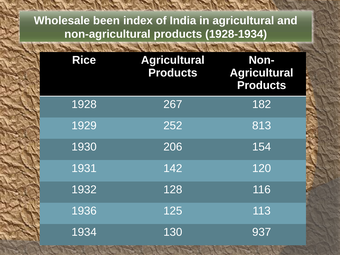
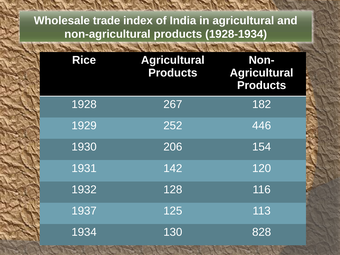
been: been -> trade (107, 21)
813: 813 -> 446 (262, 126)
1936: 1936 -> 1937 (84, 211)
937: 937 -> 828 (262, 232)
